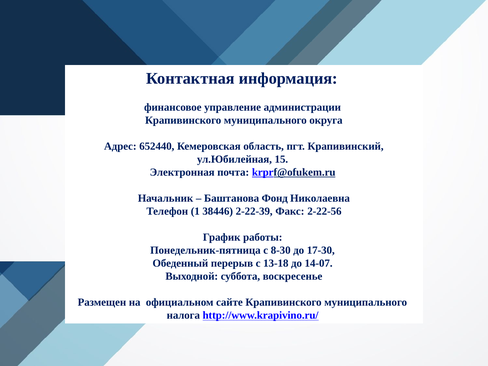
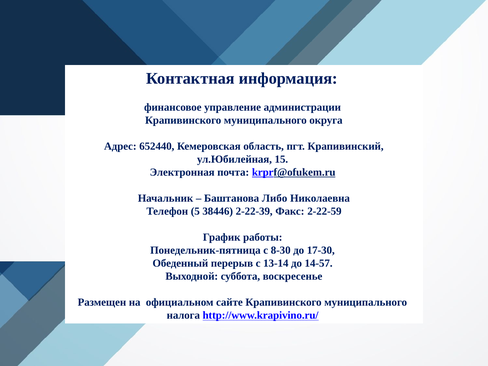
Фонд: Фонд -> Либо (275, 198)
1: 1 -> 5 (195, 211)
2-22-56: 2-22-56 -> 2-22-59 (324, 211)
13-18: 13-18 -> 13-14 (276, 263)
14-07: 14-07 -> 14-57 (319, 263)
